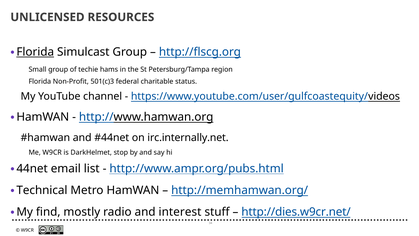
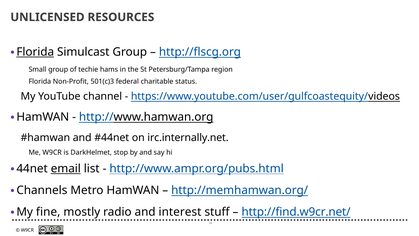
email underline: none -> present (66, 168)
Technical: Technical -> Channels (42, 190)
find: find -> fine (48, 212)
http://dies.w9cr.net/: http://dies.w9cr.net/ -> http://find.w9cr.net/ (296, 212)
